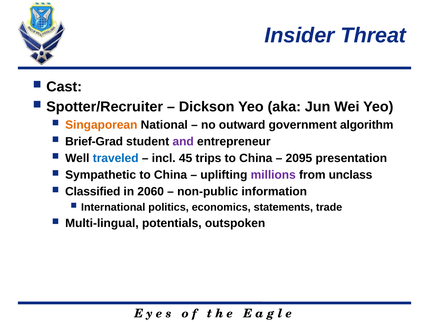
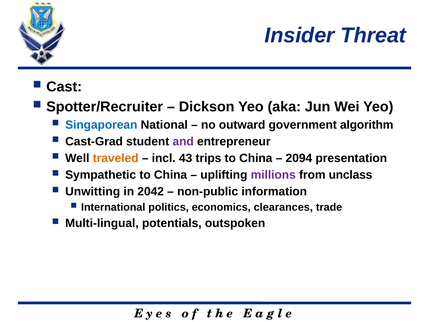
Singaporean colour: orange -> blue (101, 125)
Brief-Grad: Brief-Grad -> Cast-Grad (94, 141)
traveled colour: blue -> orange (116, 158)
45: 45 -> 43 (186, 158)
2095: 2095 -> 2094 (299, 158)
Classified: Classified -> Unwitting (93, 192)
2060: 2060 -> 2042 (151, 192)
statements: statements -> clearances (283, 207)
